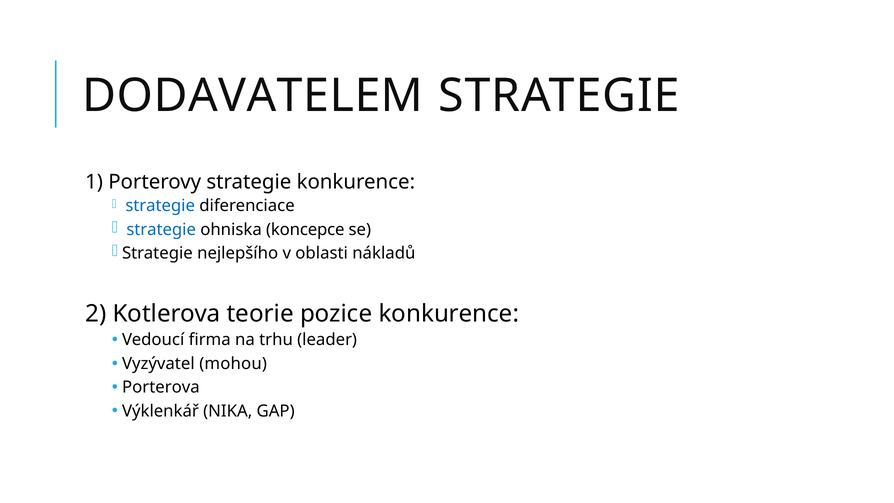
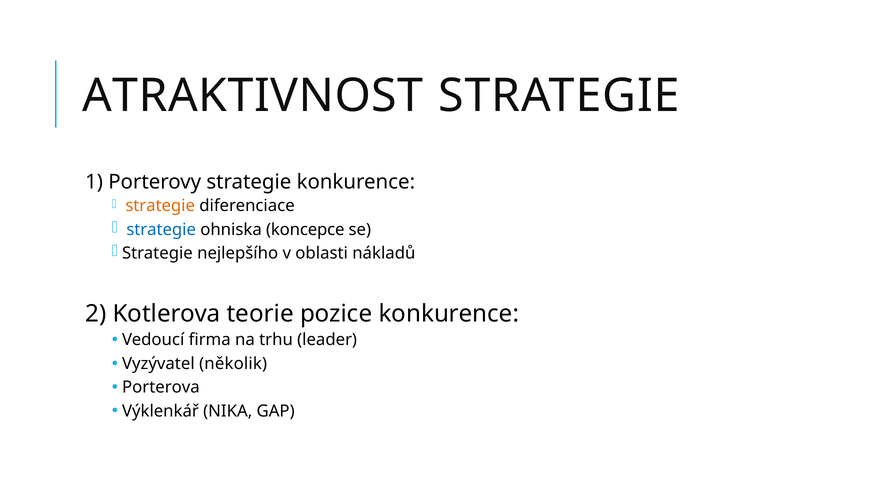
DODAVATELEM: DODAVATELEM -> ATRAKTIVNOST (253, 96)
strategie colour: blue -> orange (160, 206)
mohou: mohou -> několik (233, 364)
